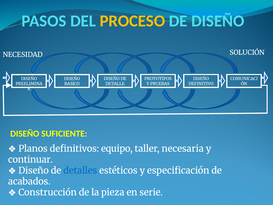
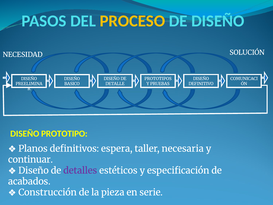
SUFICIENTE: SUFICIENTE -> PROTOTIPO (64, 133)
equipo: equipo -> espera (117, 149)
detalles colour: blue -> purple (80, 170)
